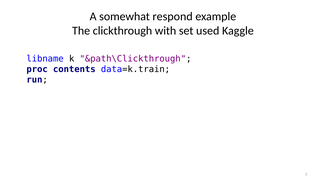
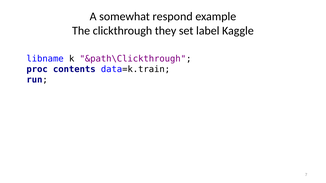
with: with -> they (166, 31)
used: used -> label (208, 31)
